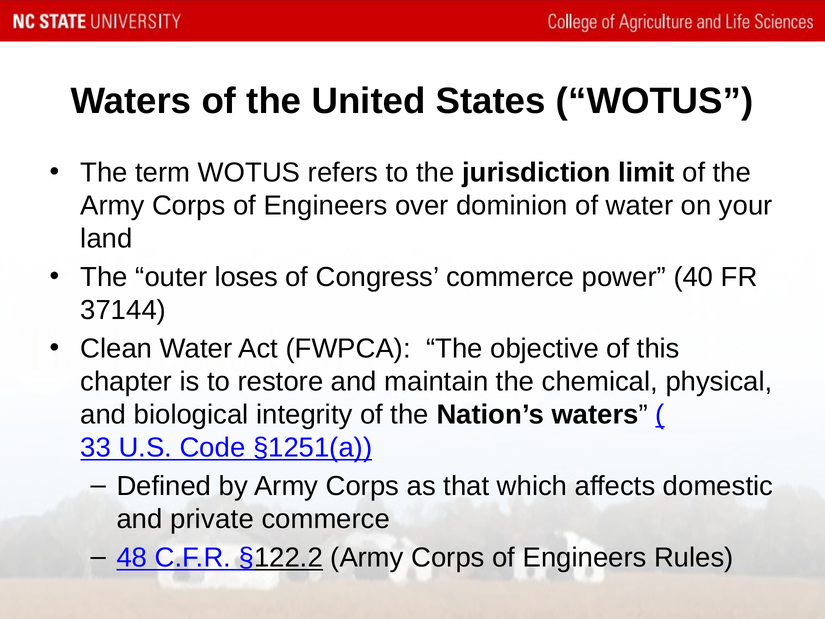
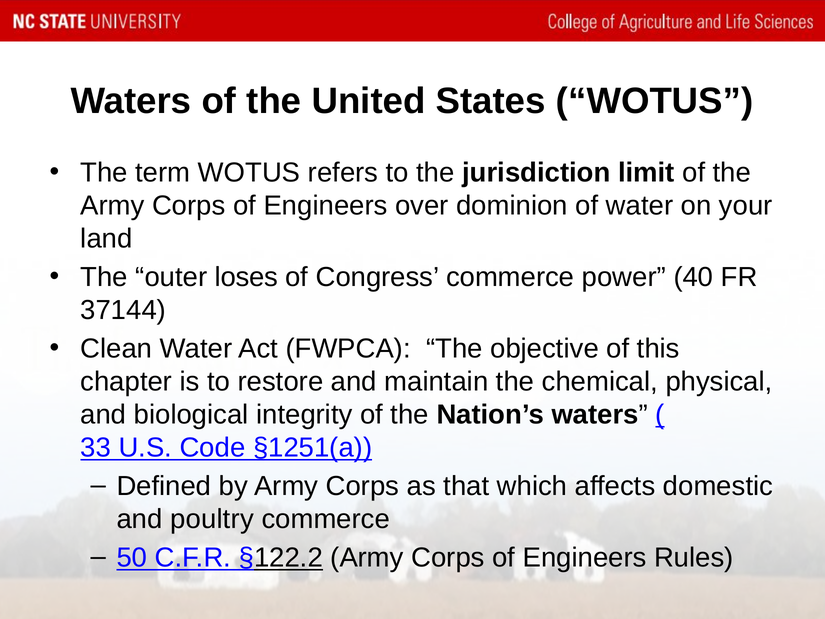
private: private -> poultry (212, 519)
48: 48 -> 50 (132, 558)
